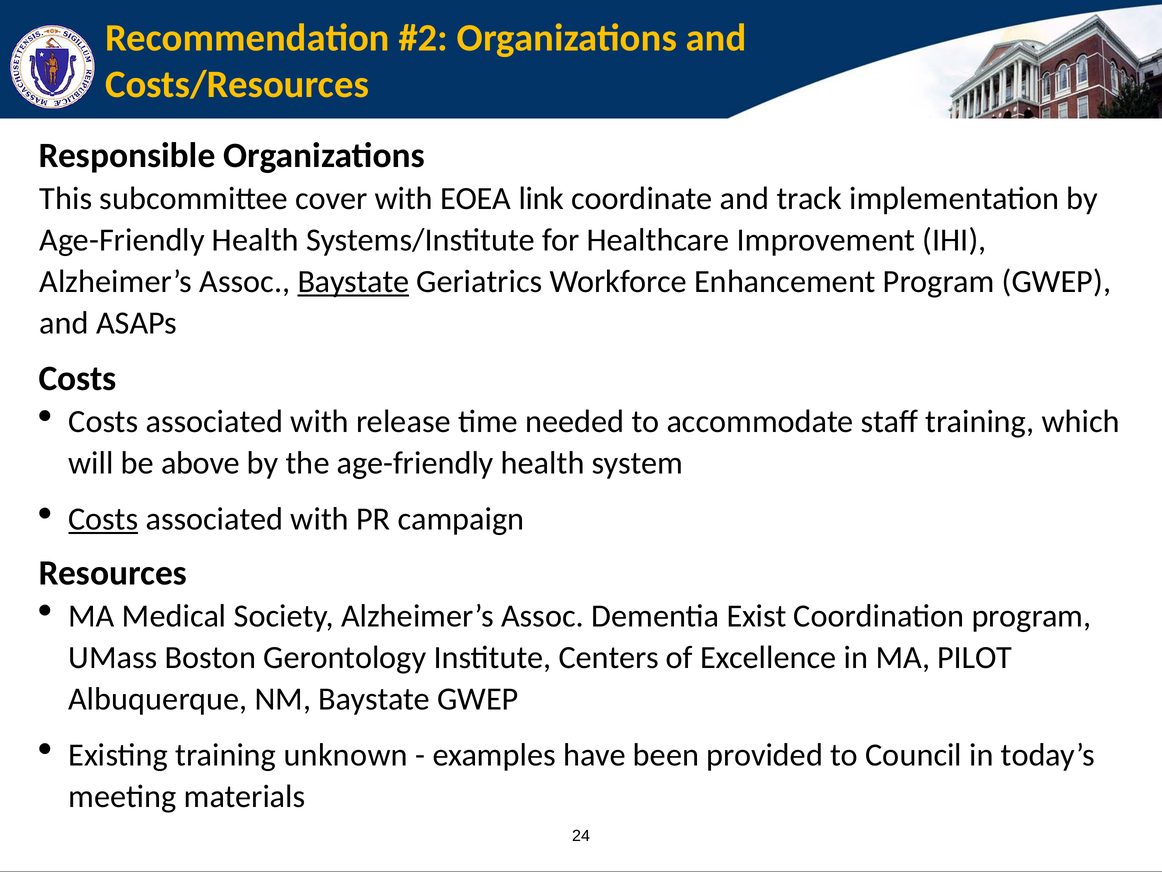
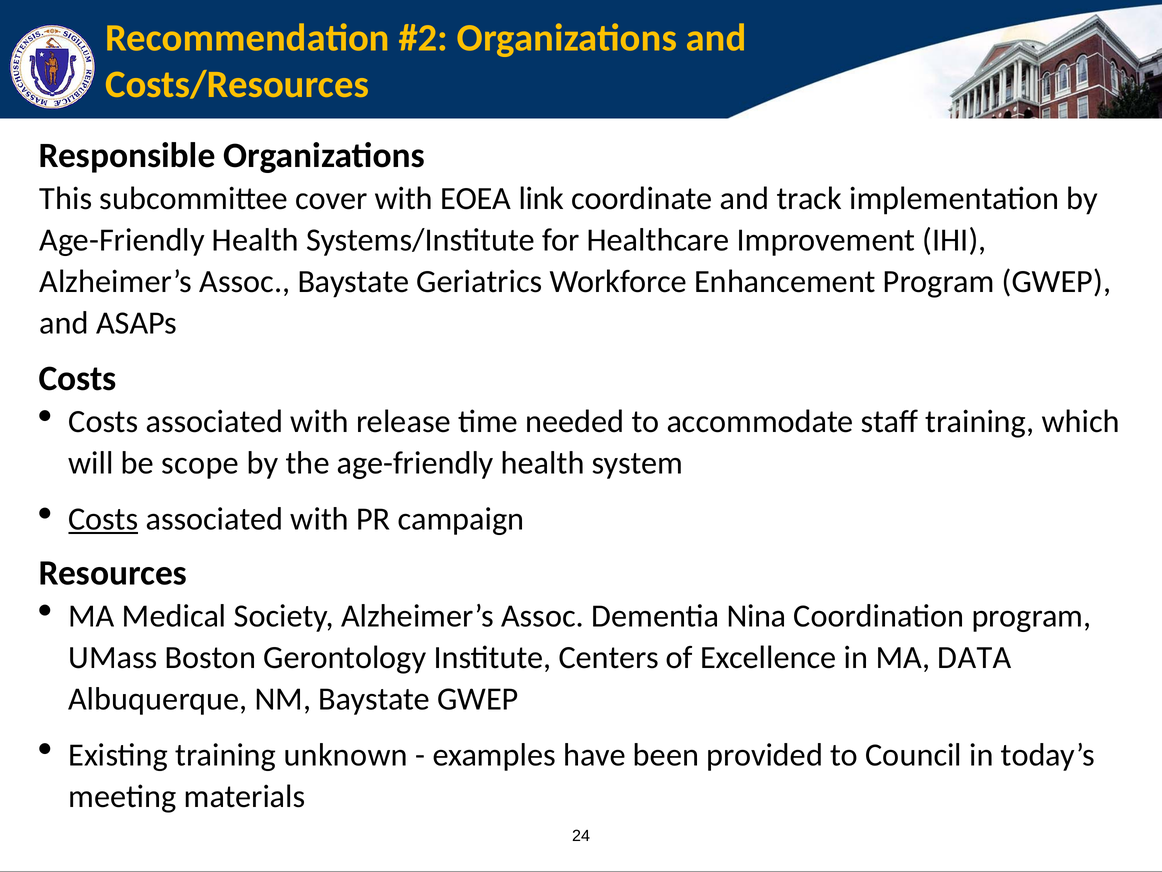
Baystate underline: present -> none (353, 282)
above: above -> scope (200, 463)
Exist: Exist -> Nina (756, 616)
PILOT: PILOT -> DATA (974, 657)
